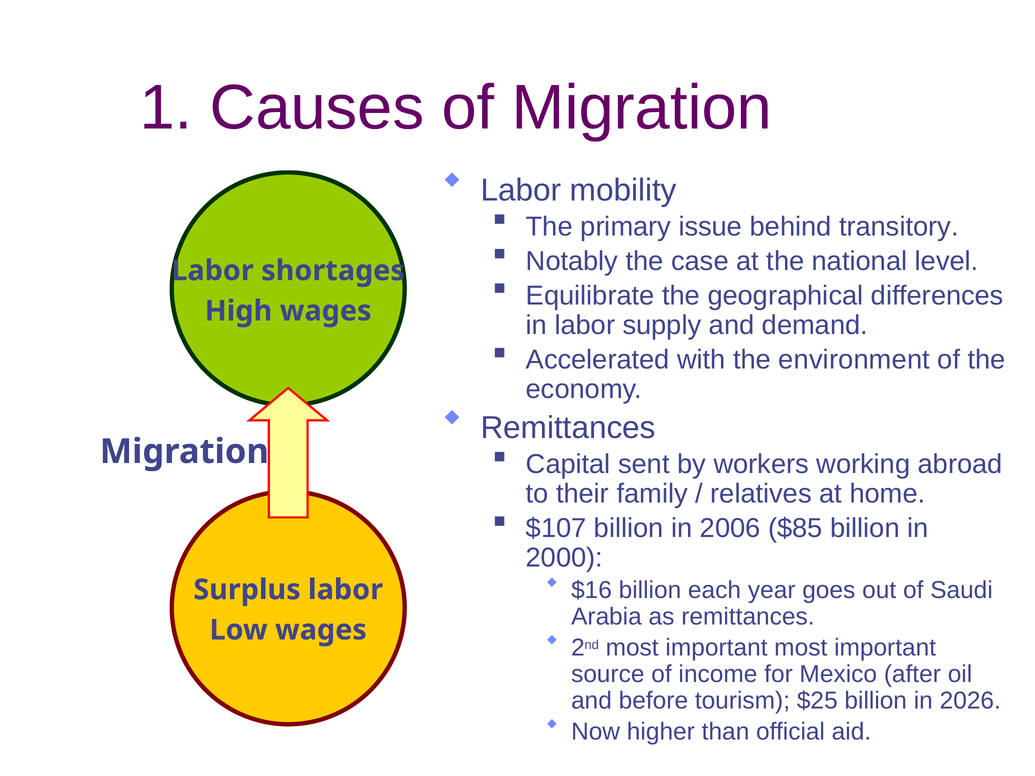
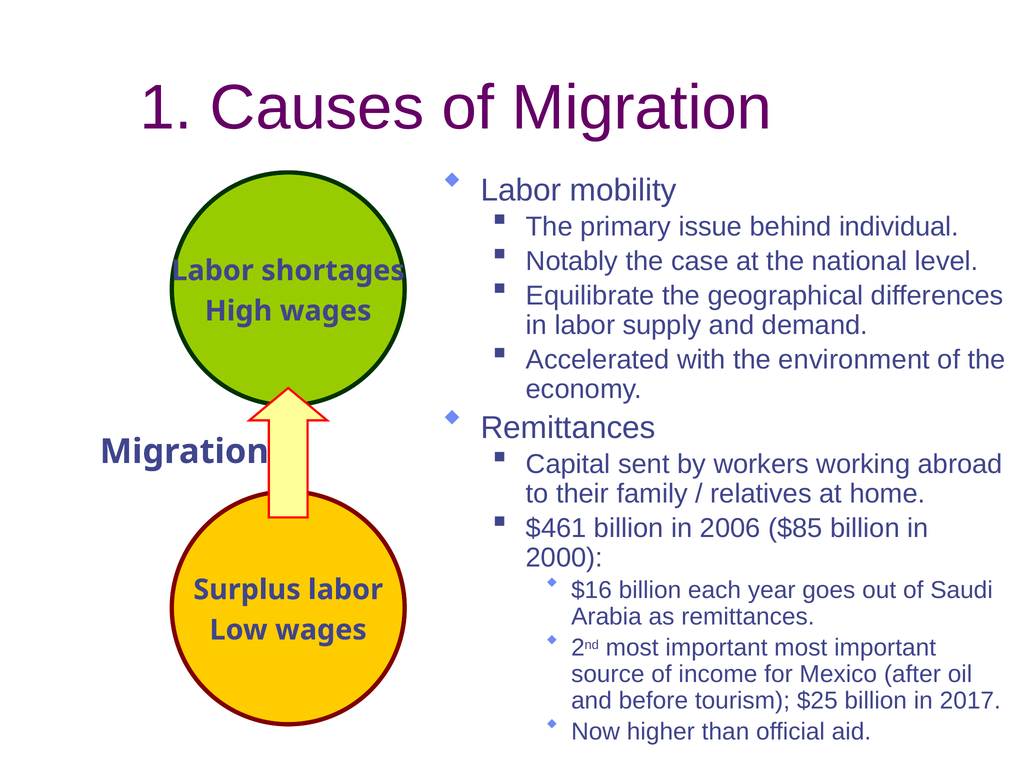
transitory: transitory -> individual (899, 227)
$107: $107 -> $461 (556, 529)
2026: 2026 -> 2017 (970, 701)
